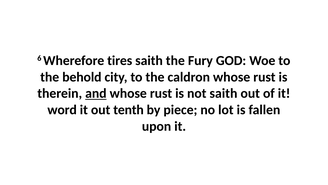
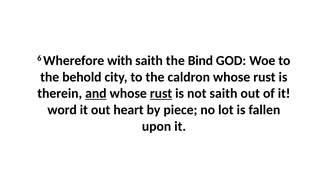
tires: tires -> with (120, 60)
Fury: Fury -> Bind (200, 60)
rust underline: none -> present (161, 93)
tenth: tenth -> heart (129, 110)
